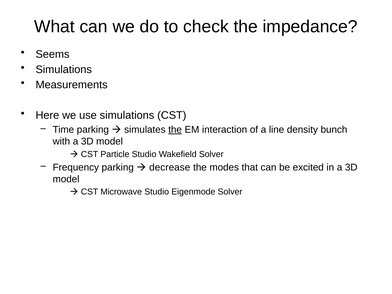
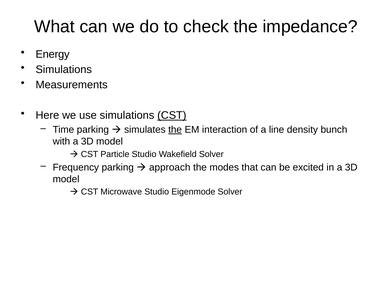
Seems: Seems -> Energy (53, 54)
CST underline: none -> present (172, 115)
decrease: decrease -> approach (170, 167)
